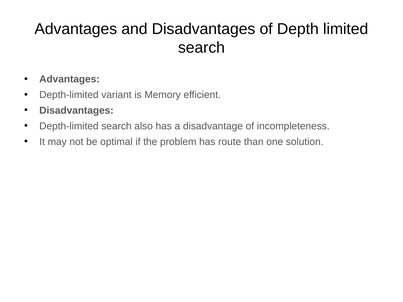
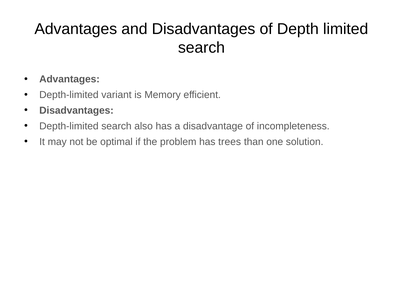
route: route -> trees (230, 142)
